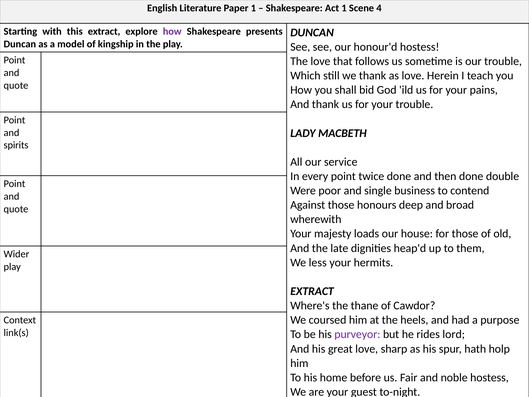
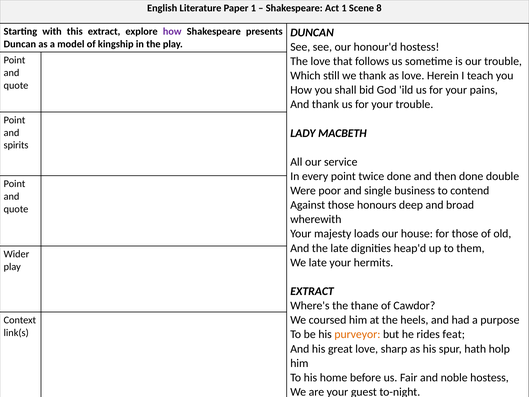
4: 4 -> 8 (379, 8)
We less: less -> late (318, 262)
purveyor colour: purple -> orange (357, 334)
lord: lord -> feat (454, 334)
